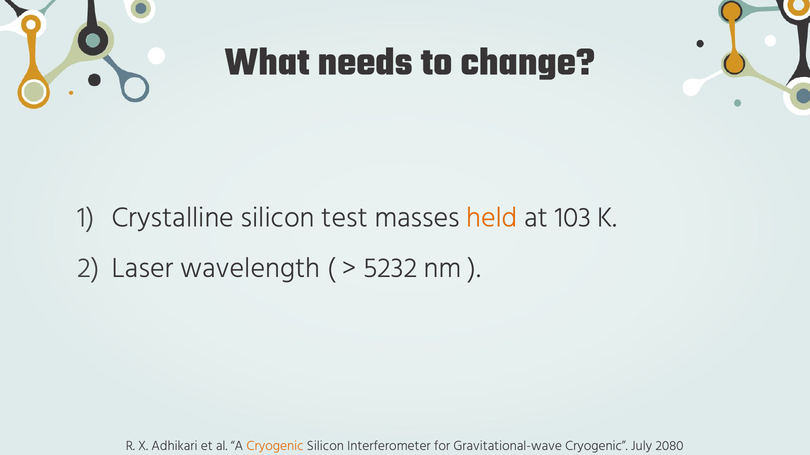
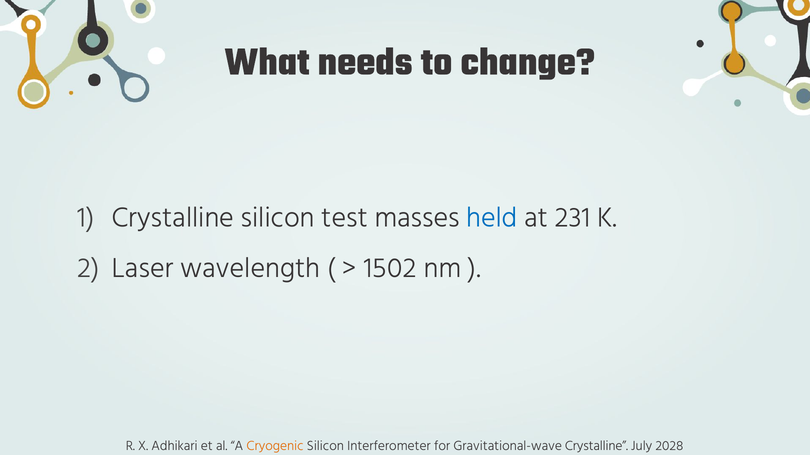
held colour: orange -> blue (492, 218)
103: 103 -> 231 (573, 218)
5232: 5232 -> 1502 (390, 268)
Gravitational-wave Cryogenic: Cryogenic -> Crystalline (596, 446)
2080: 2080 -> 2028 (669, 446)
